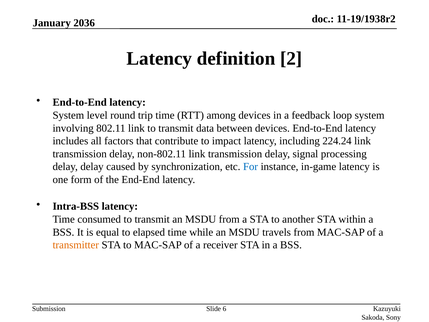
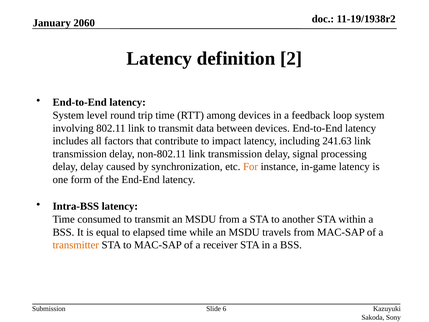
2036: 2036 -> 2060 (84, 23)
224.24: 224.24 -> 241.63 (337, 141)
For colour: blue -> orange (251, 167)
